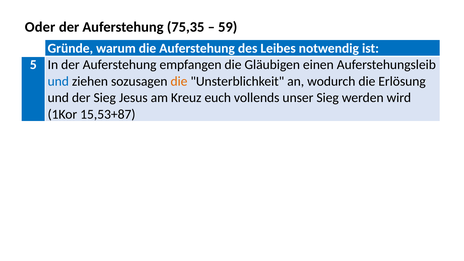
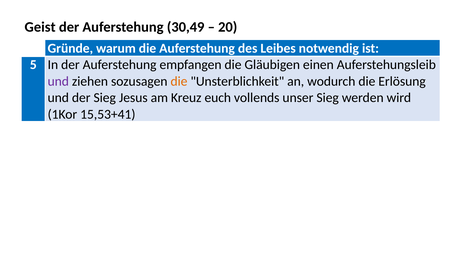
Oder: Oder -> Geist (40, 27)
75,35: 75,35 -> 30,49 (186, 27)
59: 59 -> 20 (228, 27)
und colour: blue -> purple (58, 81)
15,53+87: 15,53+87 -> 15,53+41 (108, 114)
